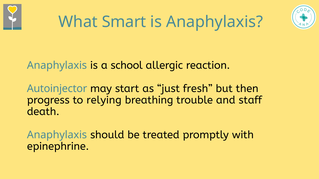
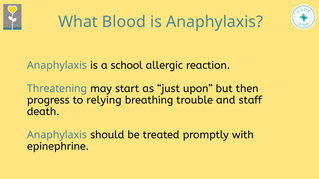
Smart: Smart -> Blood (124, 22)
Autoinjector: Autoinjector -> Threatening (57, 89)
fresh: fresh -> upon (198, 89)
